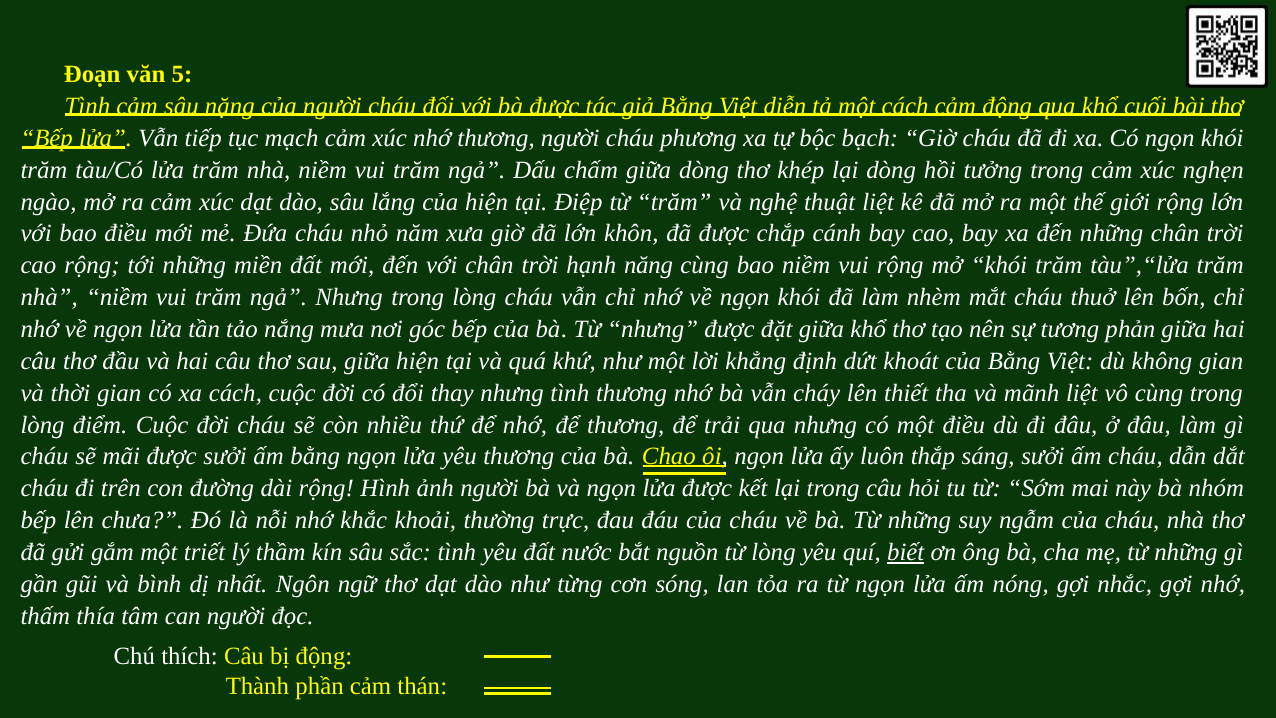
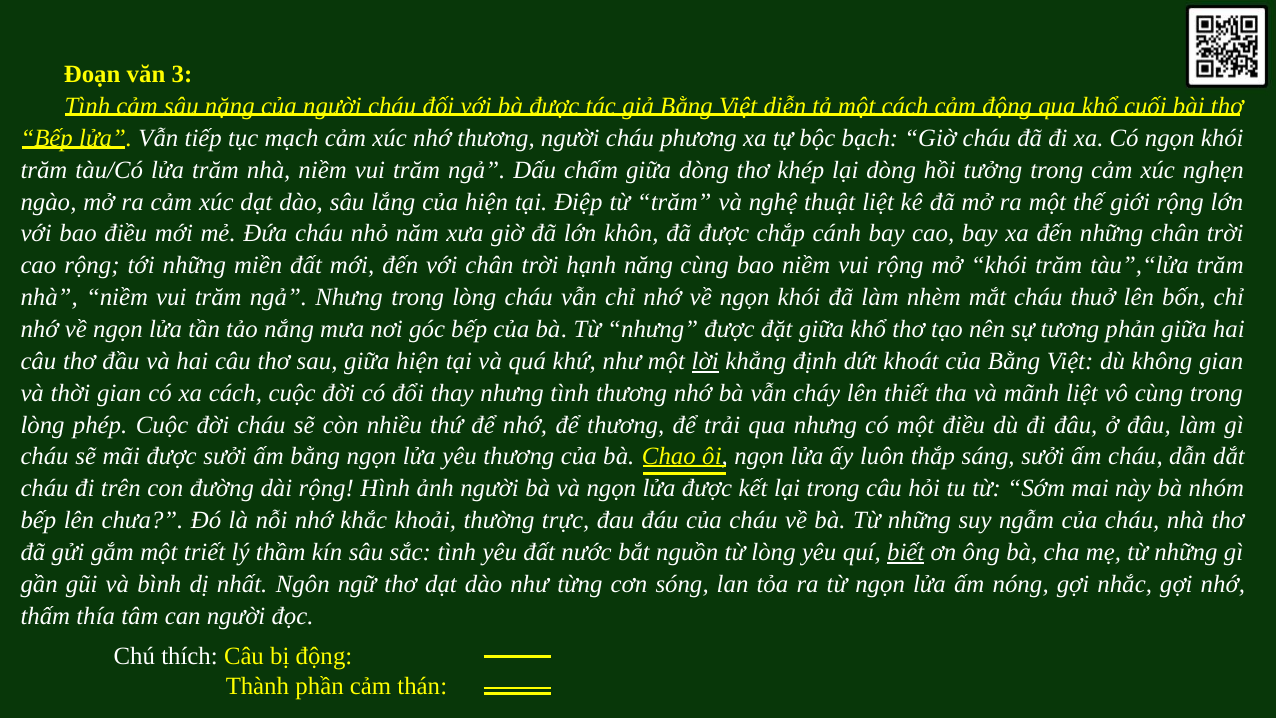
5: 5 -> 3 (182, 74)
lời underline: none -> present (705, 361)
điểm: điểm -> phép (100, 425)
